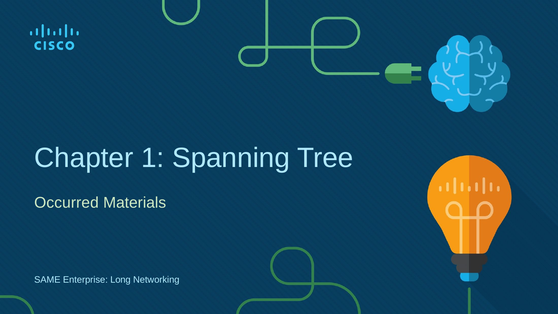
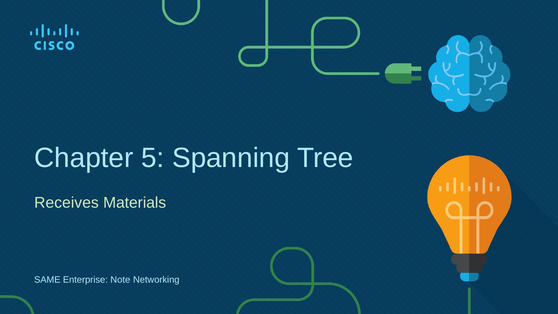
1: 1 -> 5 (153, 158)
Occurred: Occurred -> Receives (66, 203)
Long: Long -> Note (120, 280)
